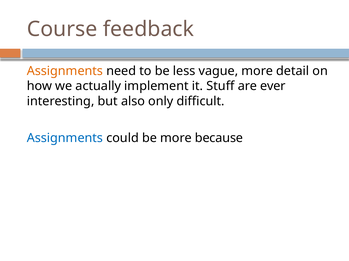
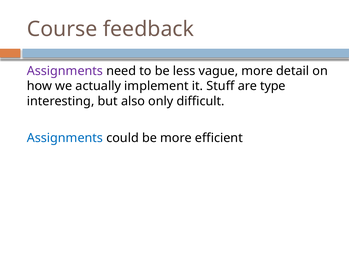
Assignments colour: orange -> purple (65, 71)
ever: ever -> type (273, 86)
because: because -> efficient (219, 138)
